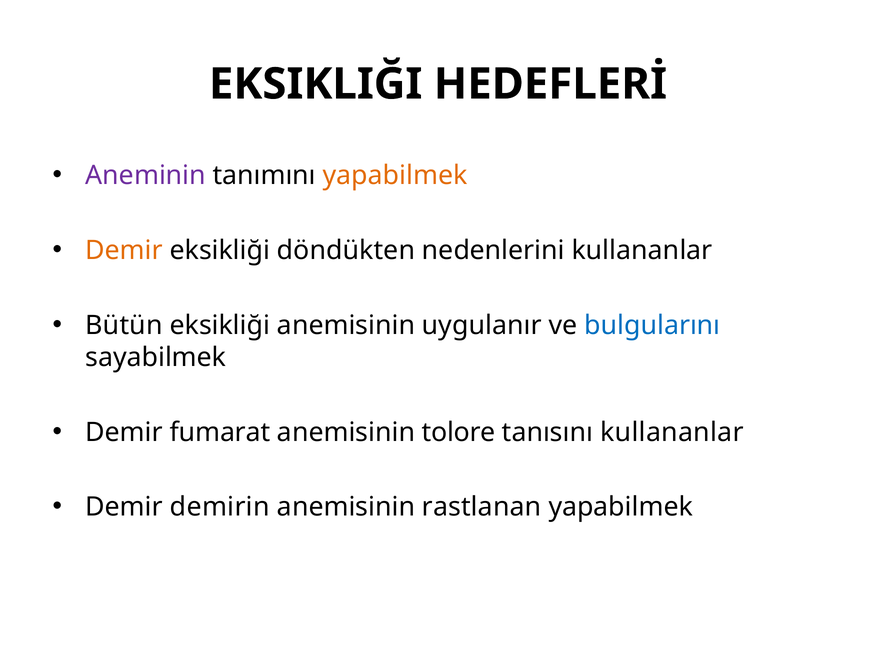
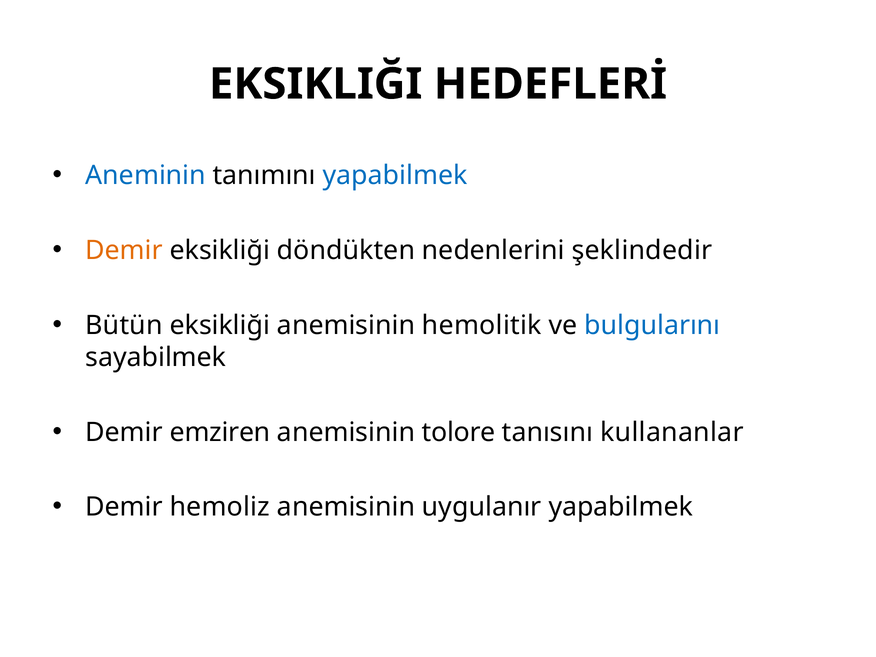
Aneminin colour: purple -> blue (146, 176)
yapabilmek colour: orange -> blue (395, 176)
nedenlerini kullananlar: kullananlar -> şeklindedir (642, 250)
uygulanır: uygulanır -> hemolitik (482, 325)
fumarat: fumarat -> emziren (220, 432)
demirin: demirin -> hemoliz (220, 507)
rastlanan: rastlanan -> uygulanır (482, 507)
